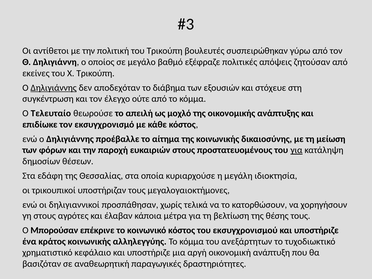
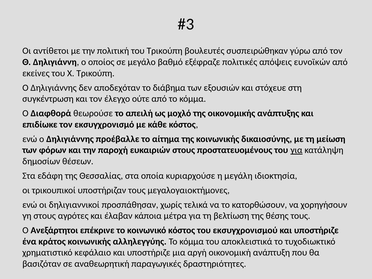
ζητούσαν: ζητούσαν -> ευνοϊκών (312, 62)
Δηλιγιάννης underline: present -> none (54, 88)
Τελευταίο: Τελευταίο -> Διαφθορά (51, 113)
Μπορούσαν: Μπορούσαν -> Ανεξάρτητοι (54, 230)
ανεξάρτητων: ανεξάρτητων -> αποκλειστικά (247, 241)
